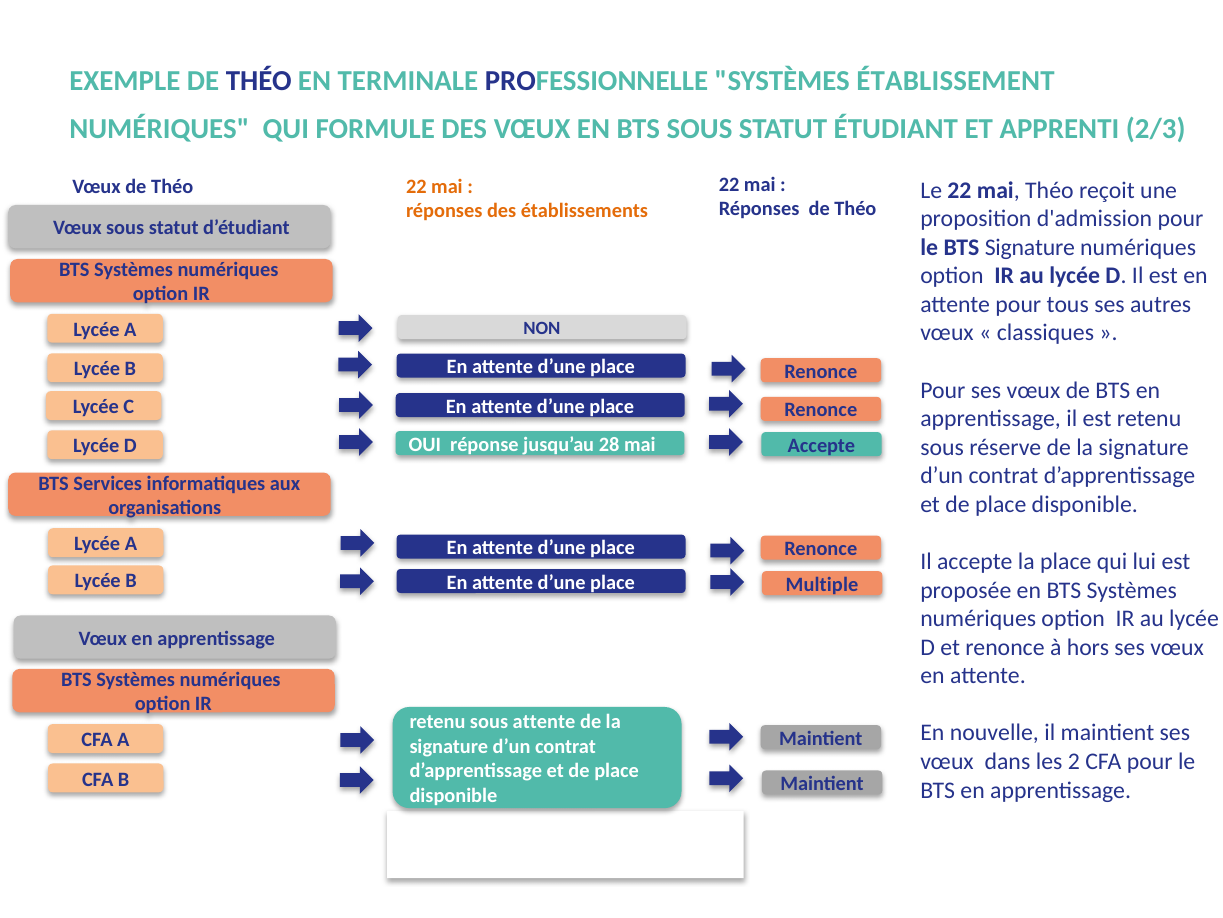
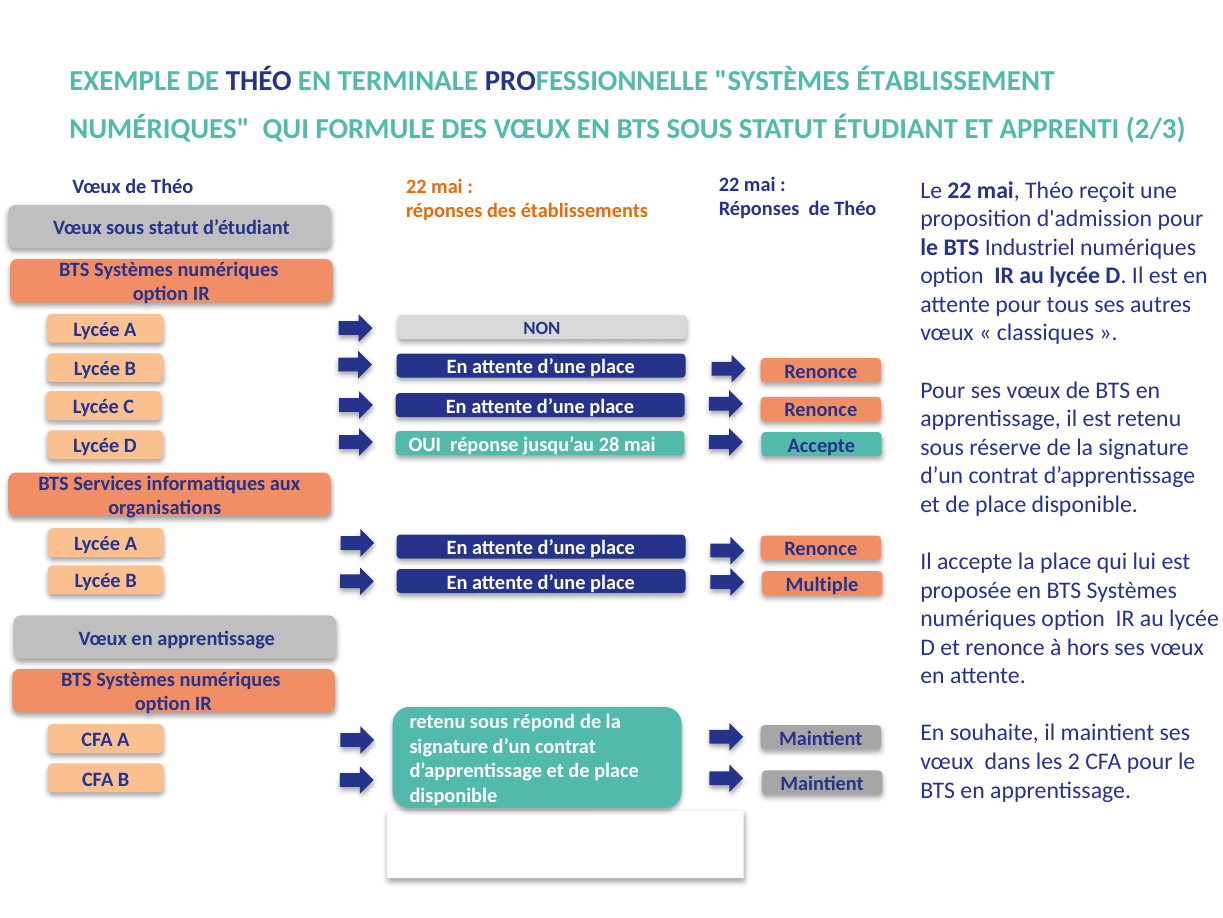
BTS Signature: Signature -> Industriel (1030, 247)
sous attente: attente -> répond (544, 722)
nouvelle: nouvelle -> souhaite (994, 732)
